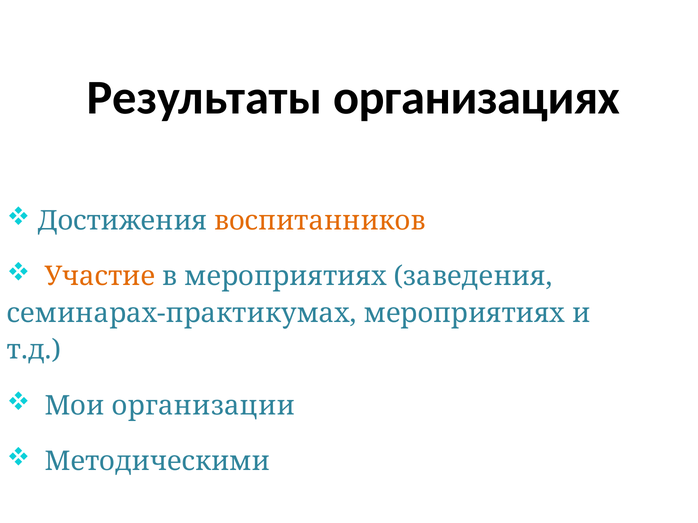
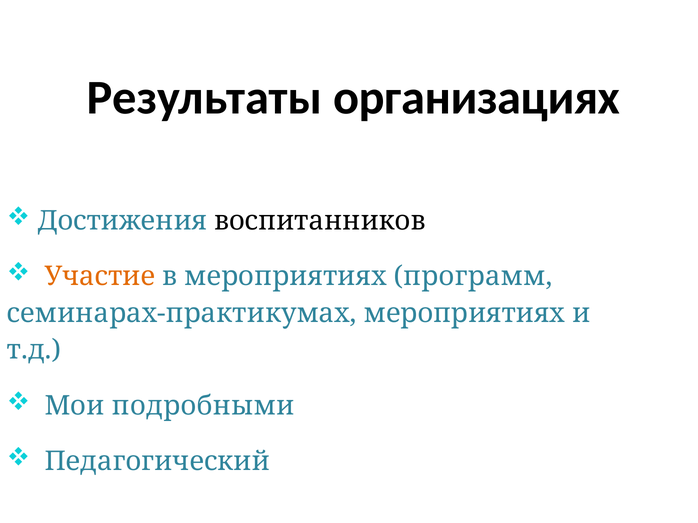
воспитанников colour: orange -> black (320, 221)
заведения: заведения -> программ (473, 277)
организации: организации -> подробными (203, 406)
Методическими: Методическими -> Педагогический (157, 462)
